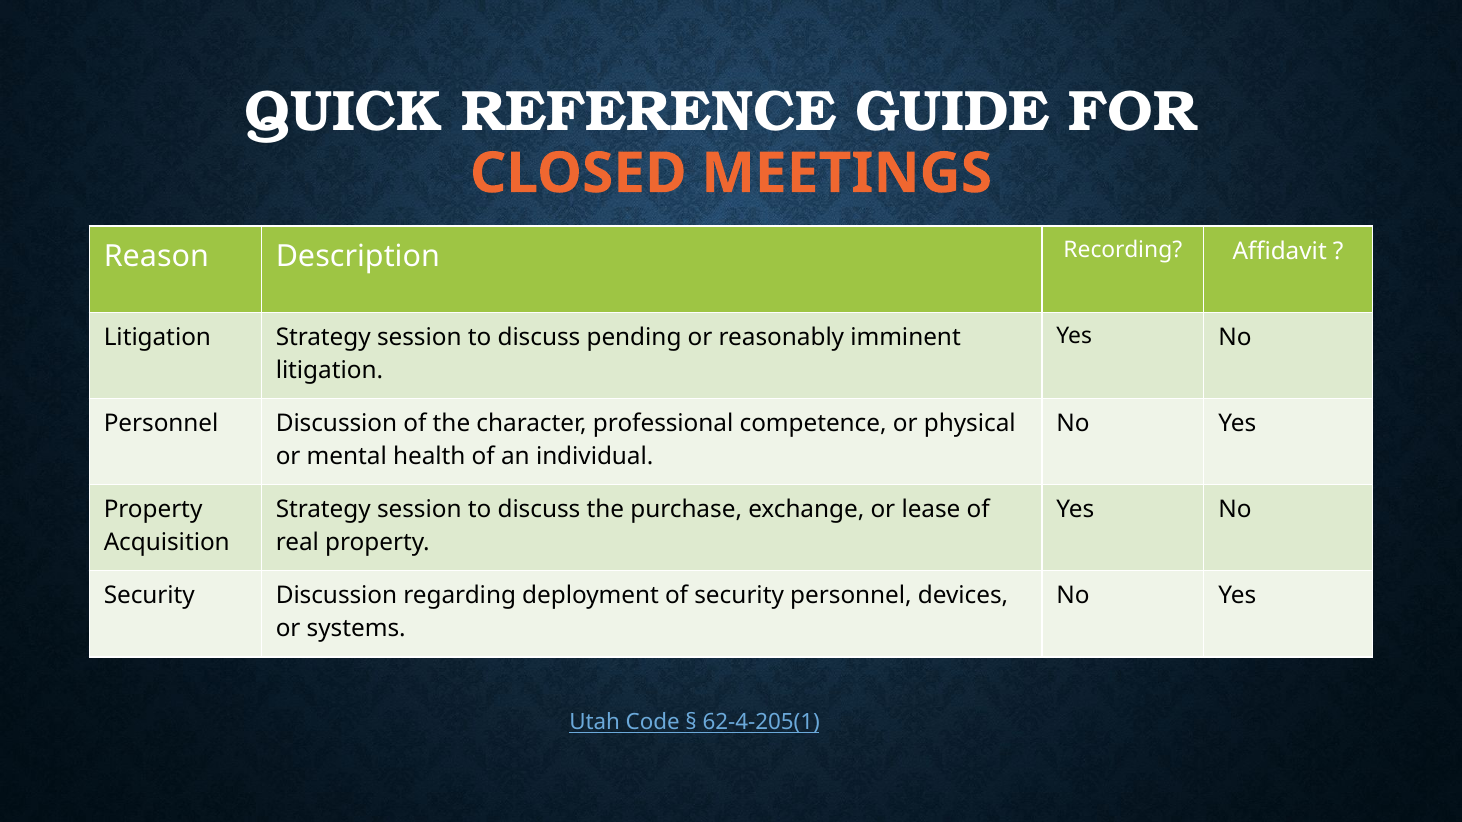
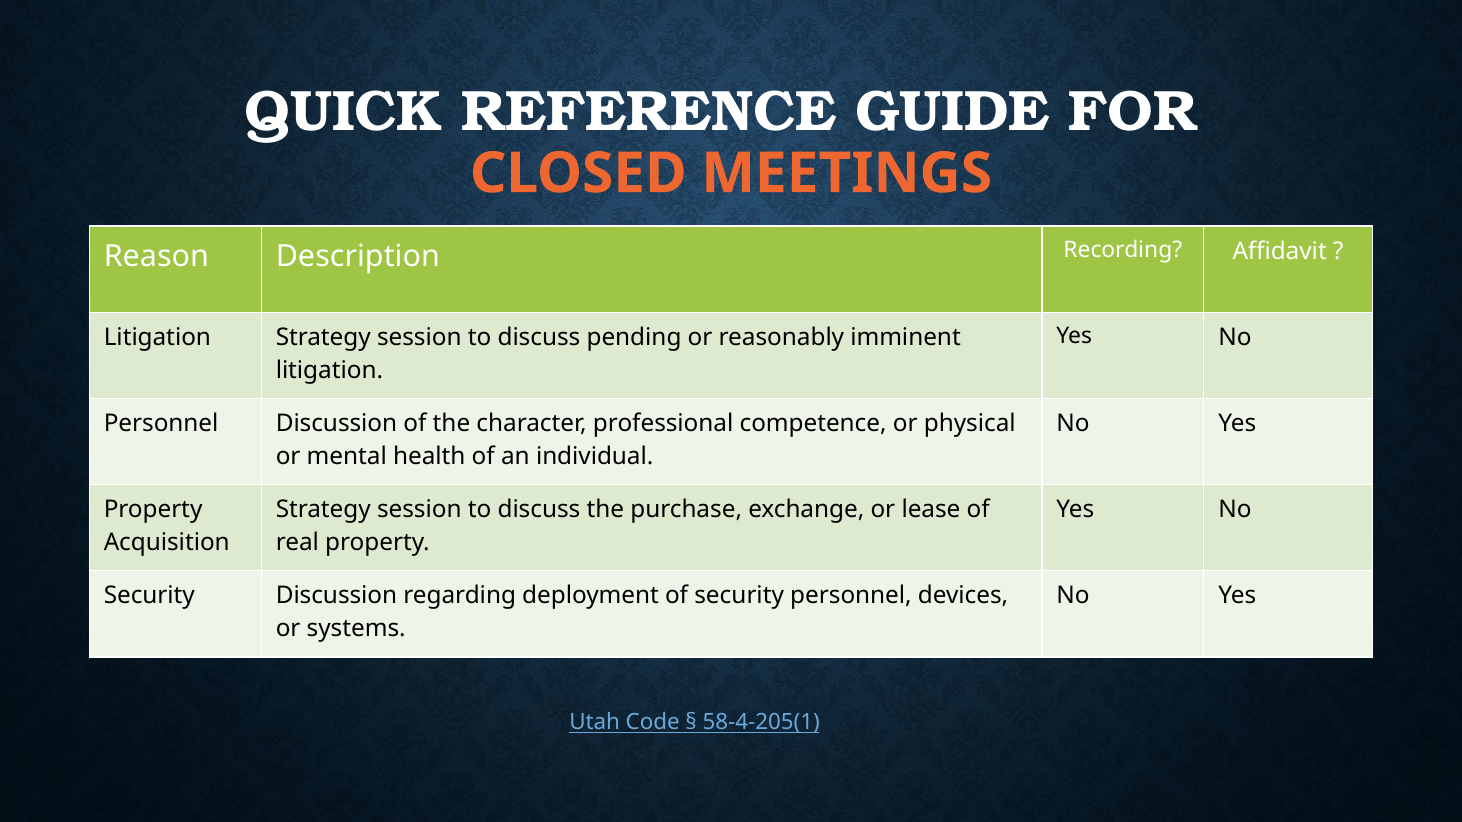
62-4-205(1: 62-4-205(1 -> 58-4-205(1 (761, 722)
